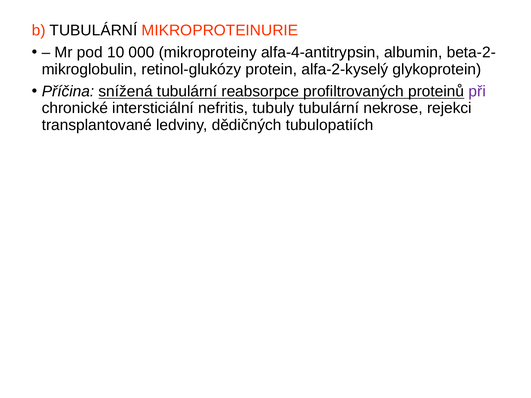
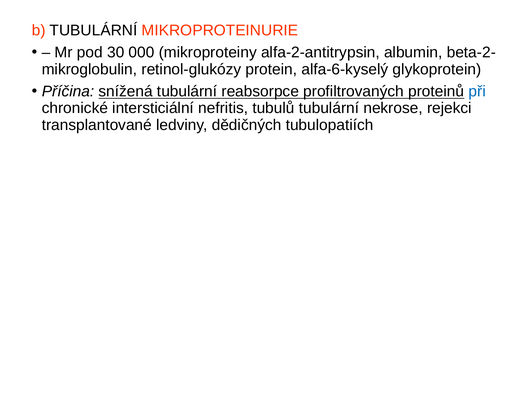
10: 10 -> 30 (116, 53)
alfa-4-antitrypsin: alfa-4-antitrypsin -> alfa-2-antitrypsin (320, 53)
alfa-2-kyselý: alfa-2-kyselý -> alfa-6-kyselý (345, 69)
při colour: purple -> blue (477, 92)
tubuly: tubuly -> tubulů (273, 108)
